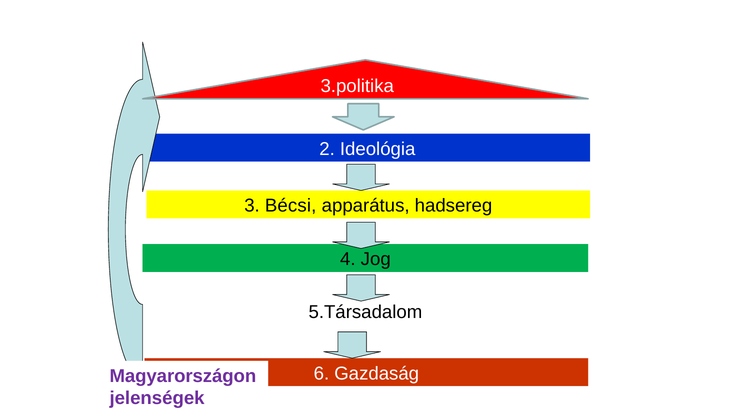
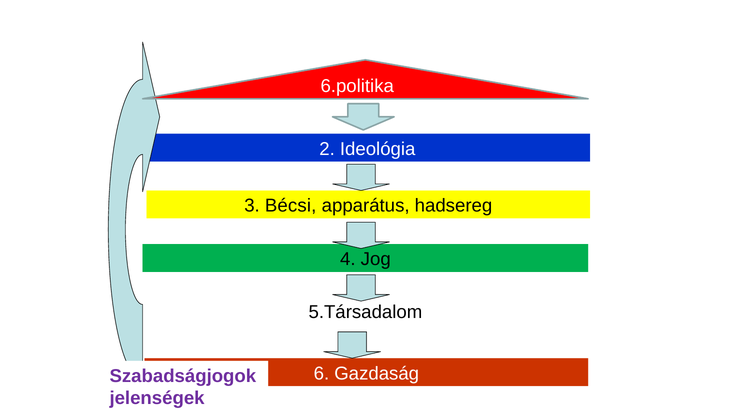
3.politika: 3.politika -> 6.politika (357, 86)
Magyarországon: Magyarországon -> Szabadságjogok (183, 376)
